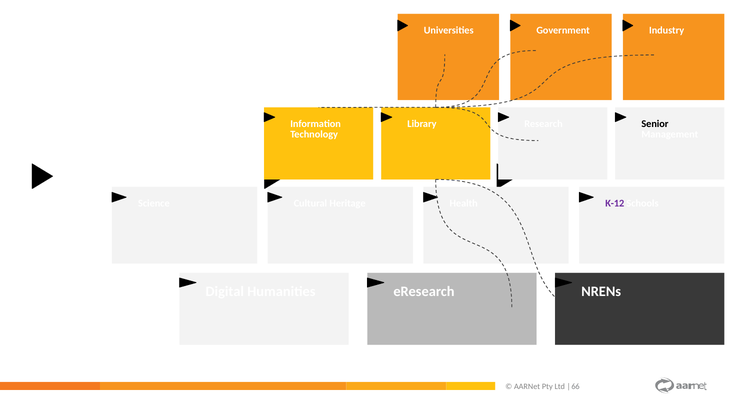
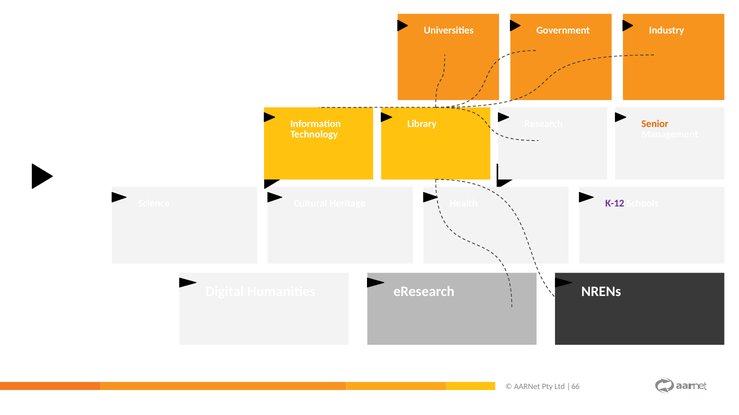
Senior colour: black -> orange (655, 124)
